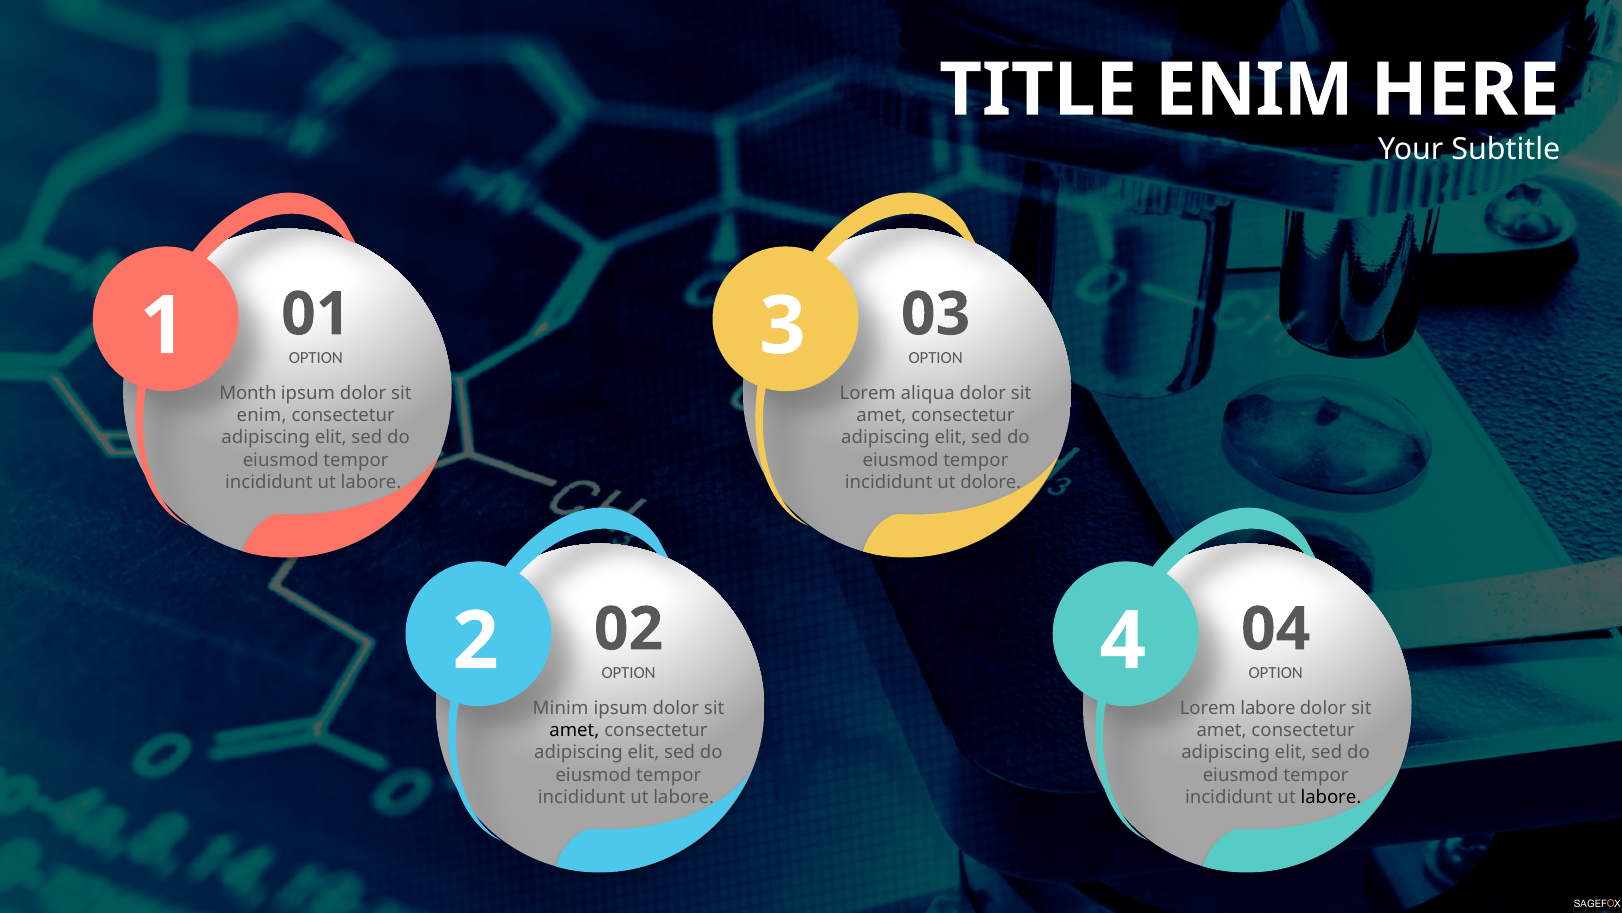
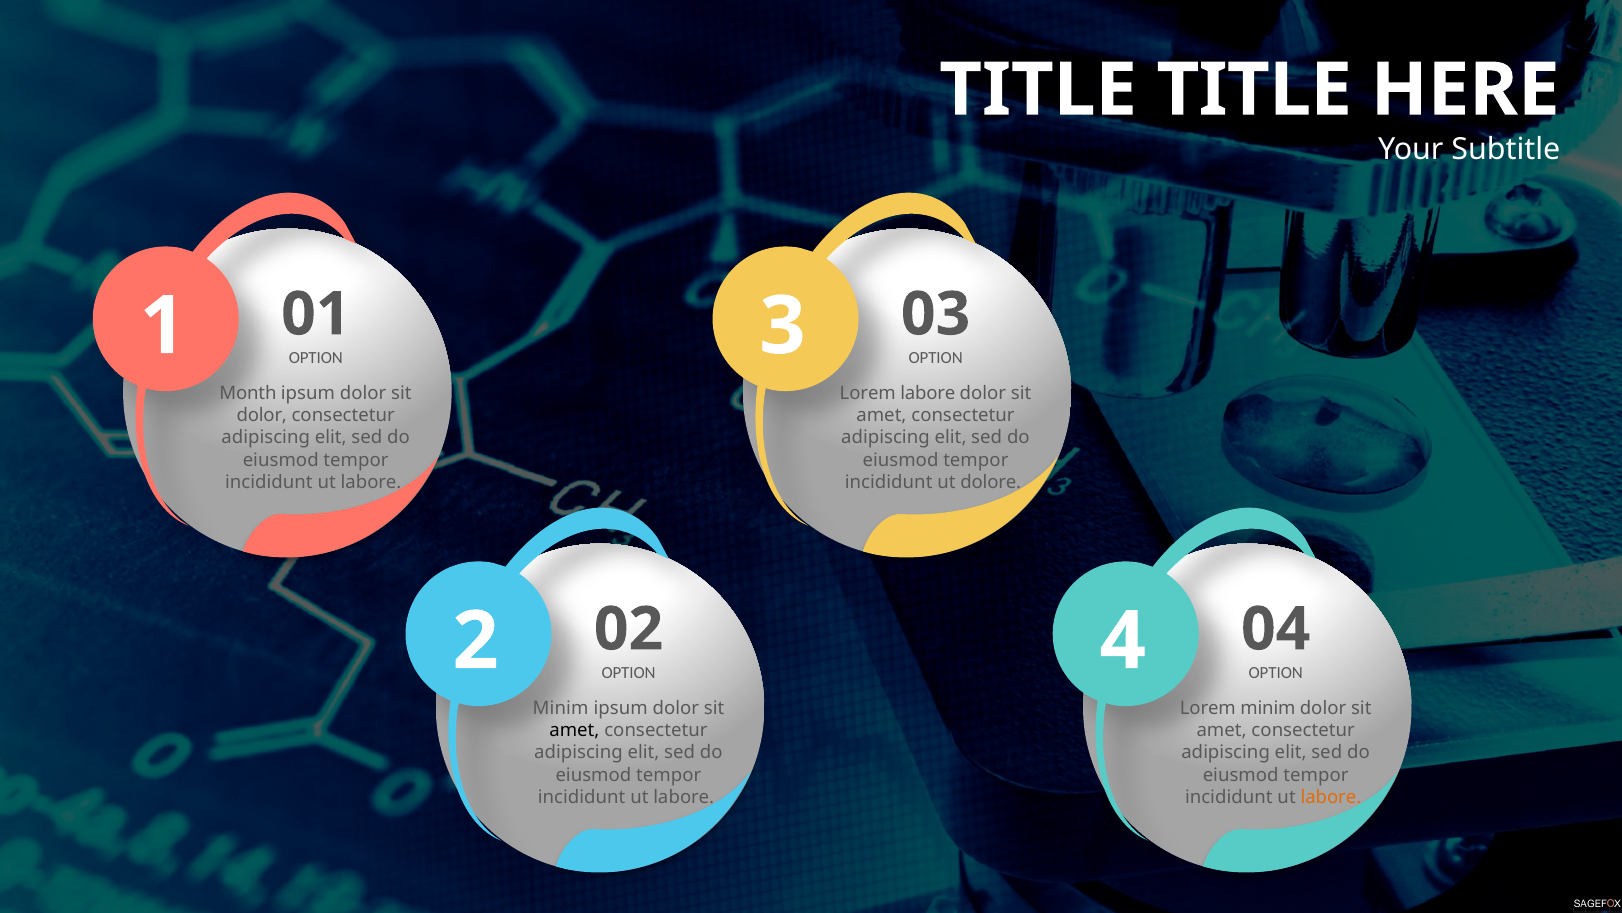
ENIM: ENIM -> TITLE (1254, 90)
Lorem aliqua: aliqua -> labore (928, 393)
enim: enim -> dolor (262, 415)
Lorem labore: labore -> minim (1268, 707)
labore colour: black -> orange (1331, 797)
